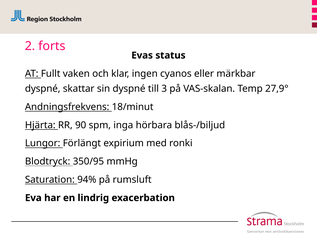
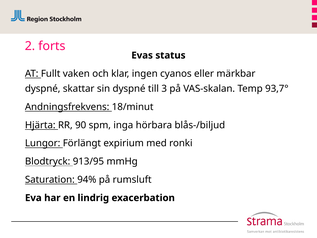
27,9°: 27,9° -> 93,7° (277, 89)
350/95: 350/95 -> 913/95 (88, 161)
